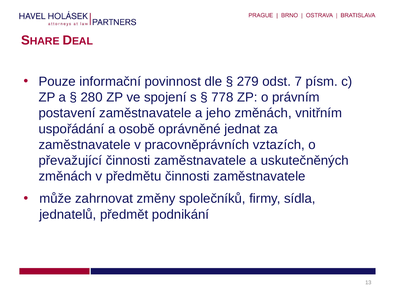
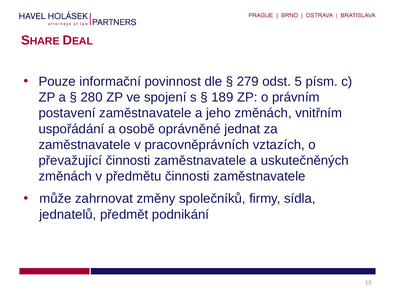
7: 7 -> 5 (298, 82)
778: 778 -> 189 (222, 97)
